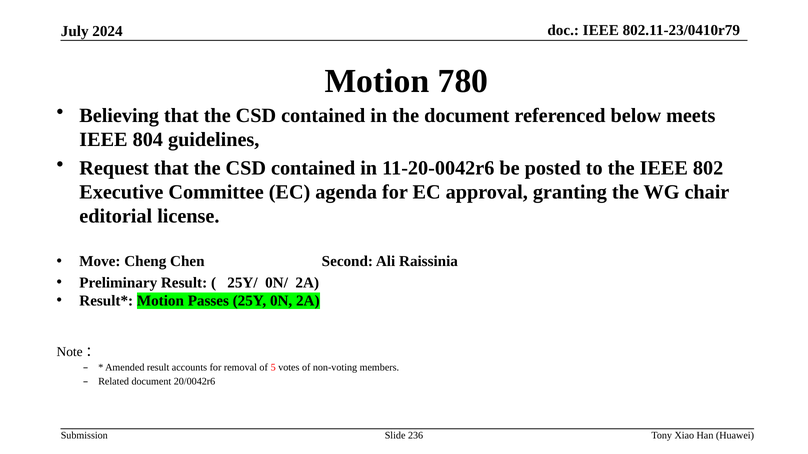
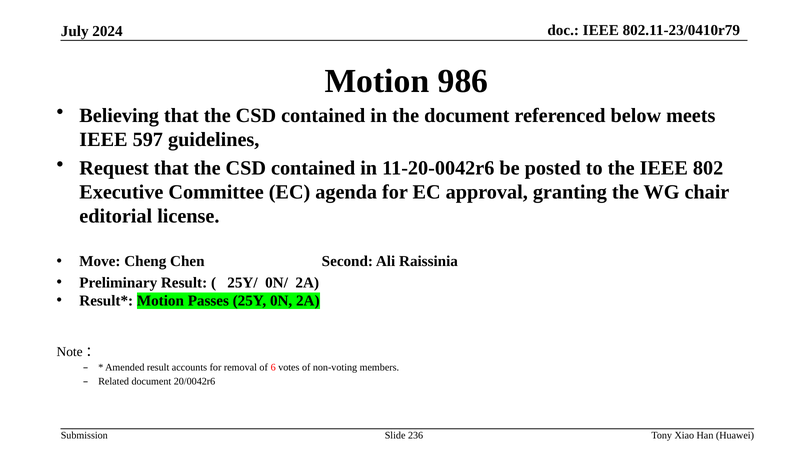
780: 780 -> 986 (463, 81)
804: 804 -> 597 (148, 140)
5: 5 -> 6 (273, 368)
